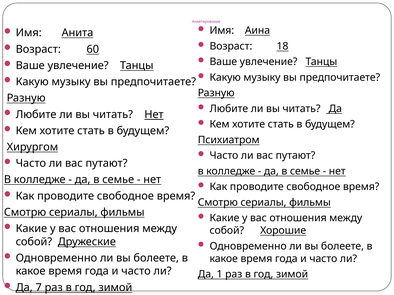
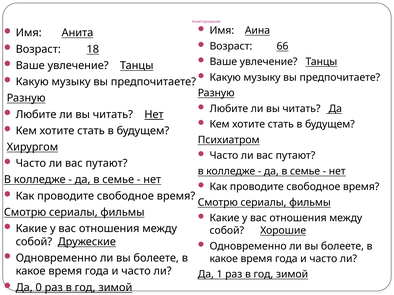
18: 18 -> 66 (283, 46)
60: 60 -> 18 (93, 49)
7: 7 -> 0 (39, 288)
